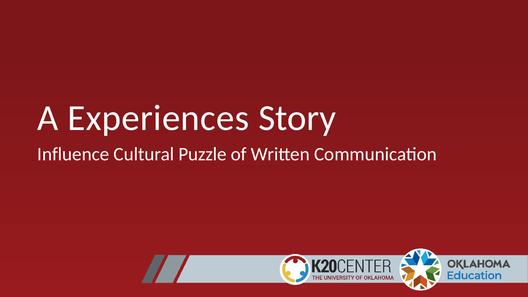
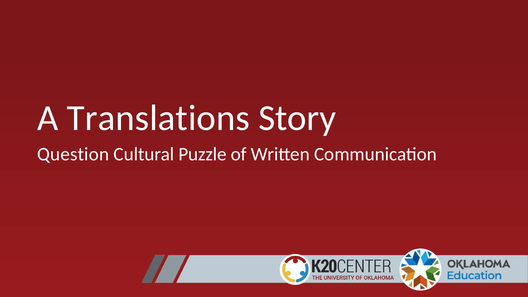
Experiences: Experiences -> Translations (158, 118)
Influence: Influence -> Question (73, 154)
